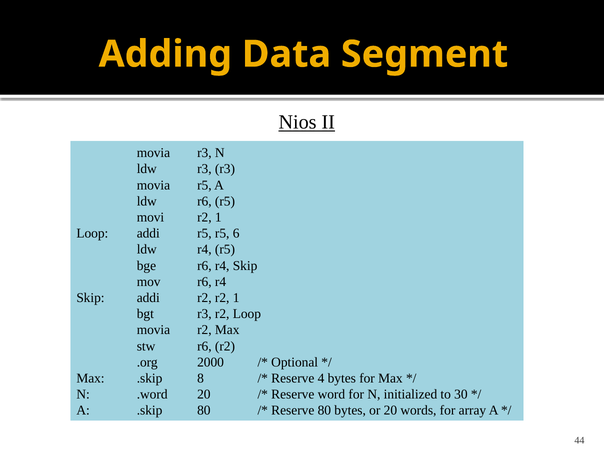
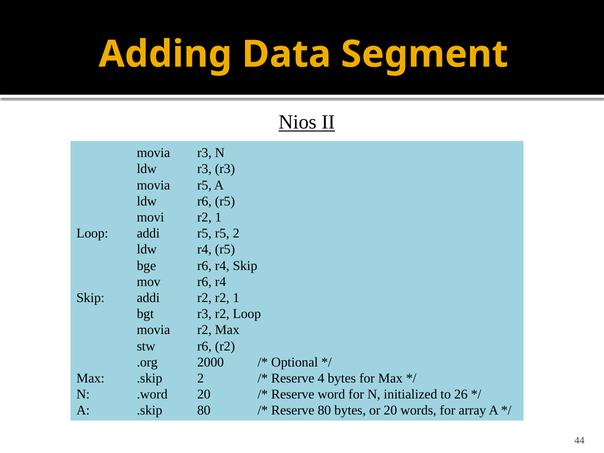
r5 6: 6 -> 2 (236, 233)
.skip 8: 8 -> 2 (201, 378)
30: 30 -> 26 (461, 394)
